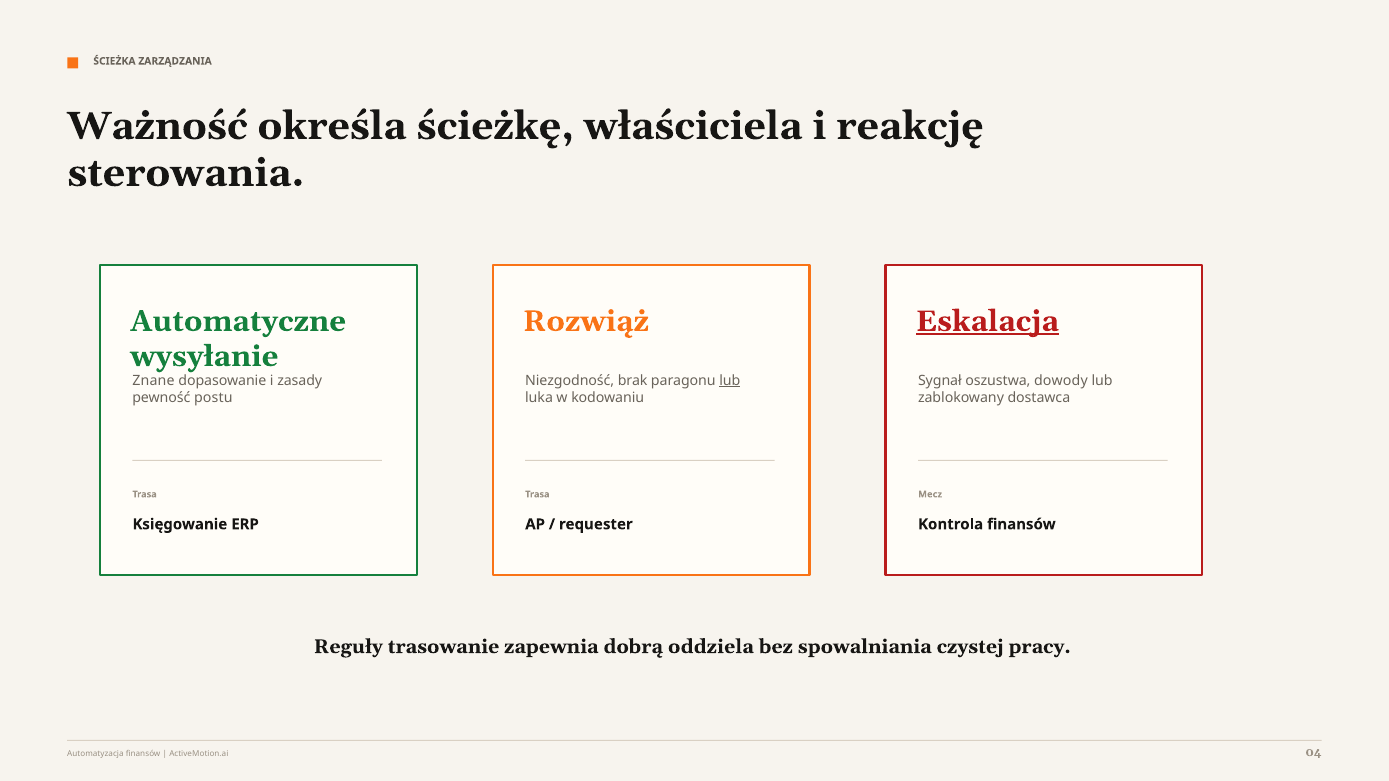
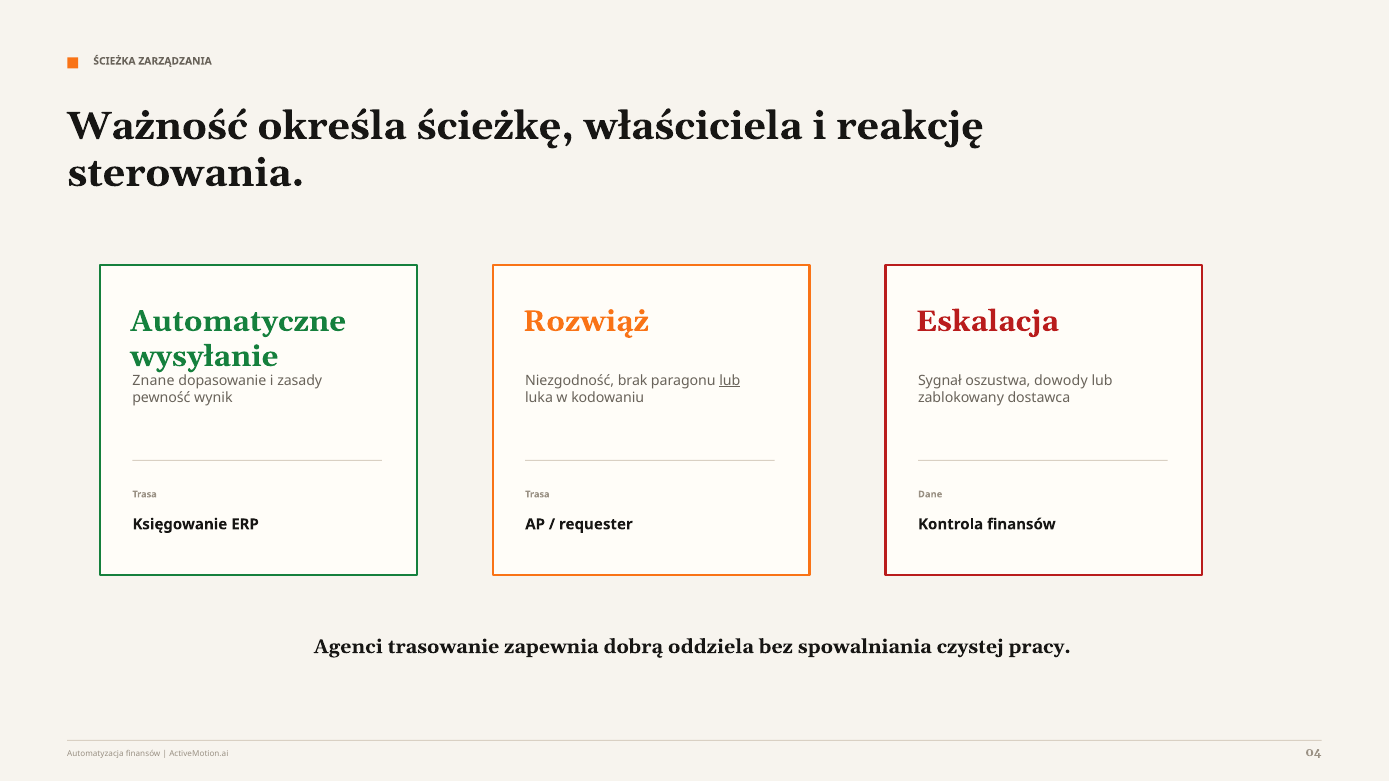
Eskalacja underline: present -> none (987, 321)
postu: postu -> wynik (213, 397)
Mecz: Mecz -> Dane (930, 494)
Reguły: Reguły -> Agenci (348, 647)
